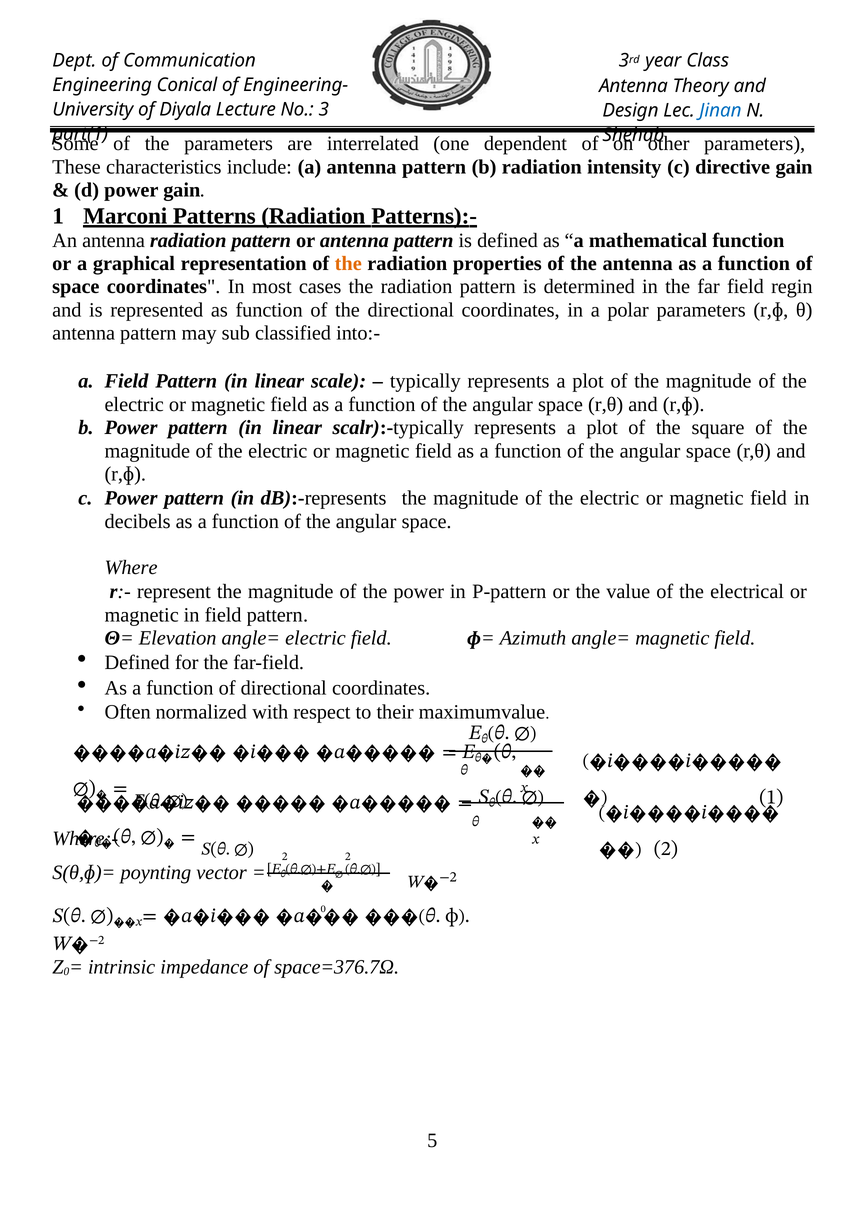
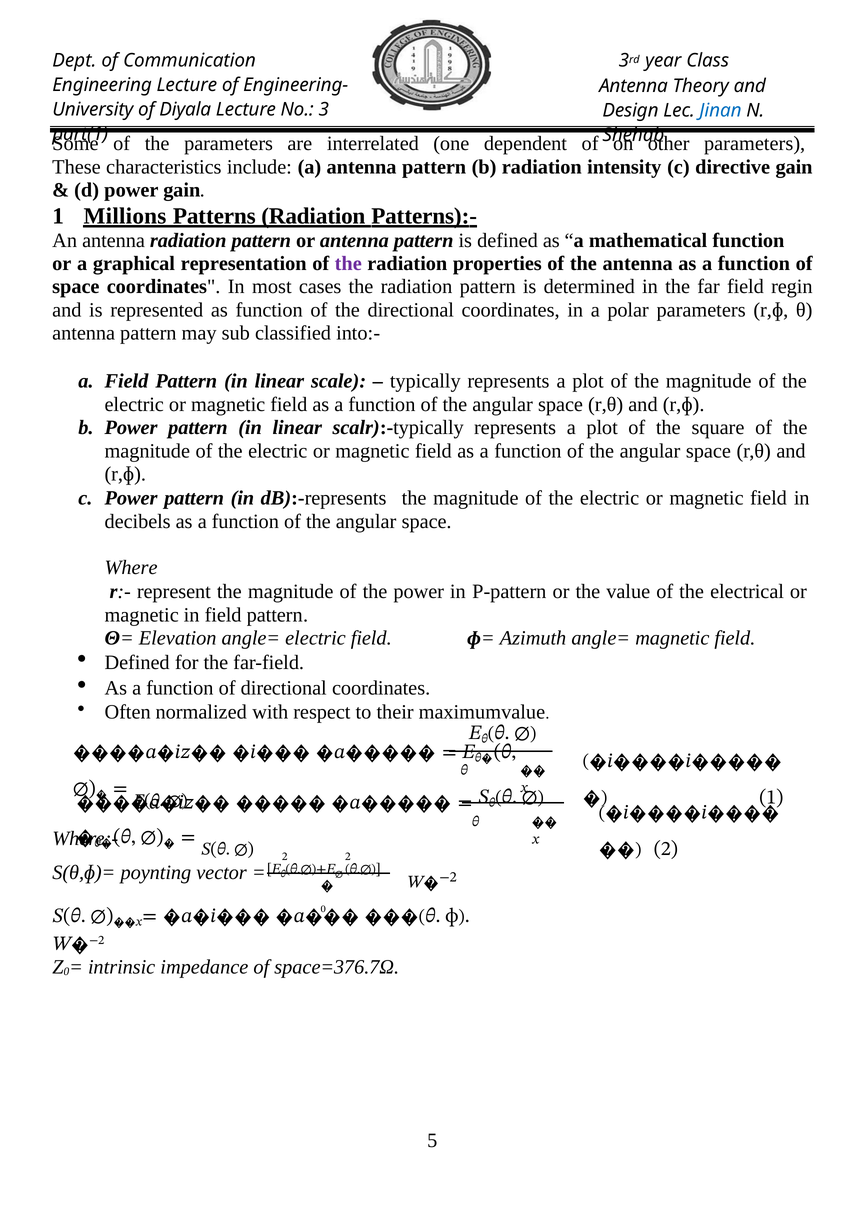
Engineering Conical: Conical -> Lecture (187, 85)
Marconi: Marconi -> Millions (125, 216)
the colour: orange -> purple (348, 263)
